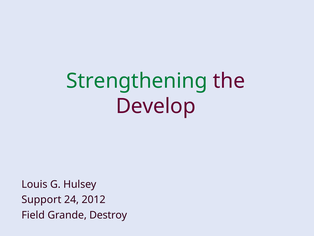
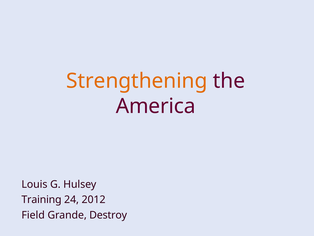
Strengthening colour: green -> orange (137, 81)
Develop: Develop -> America (156, 106)
Support: Support -> Training (41, 199)
